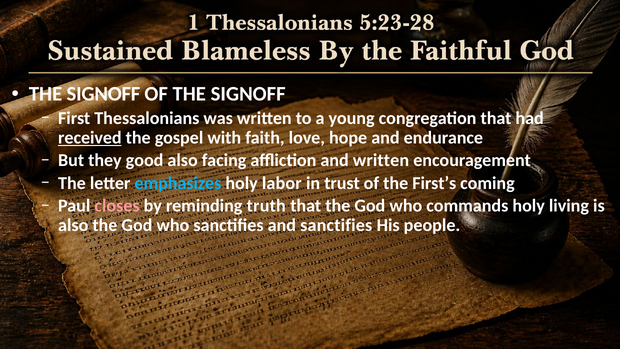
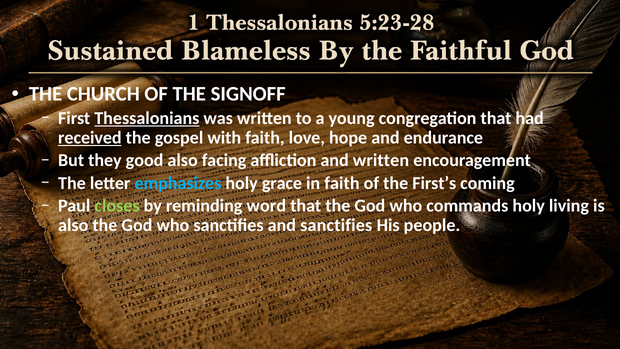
SIGNOFF: SIGNOFF -> CHURCH (103, 94)
Thessalonians underline: none -> present (147, 118)
labor: labor -> grace (282, 183)
in trust: trust -> faith (342, 183)
closes colour: pink -> light green (117, 206)
truth: truth -> word (266, 206)
